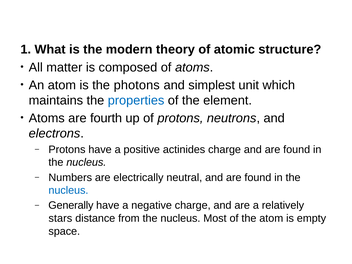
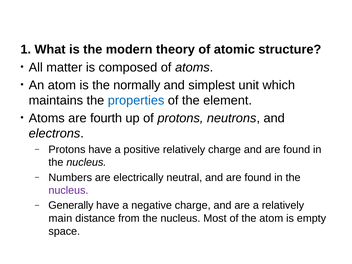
photons: photons -> normally (137, 85)
positive actinides: actinides -> relatively (184, 150)
nucleus colour: blue -> purple (68, 190)
stars: stars -> main (60, 218)
